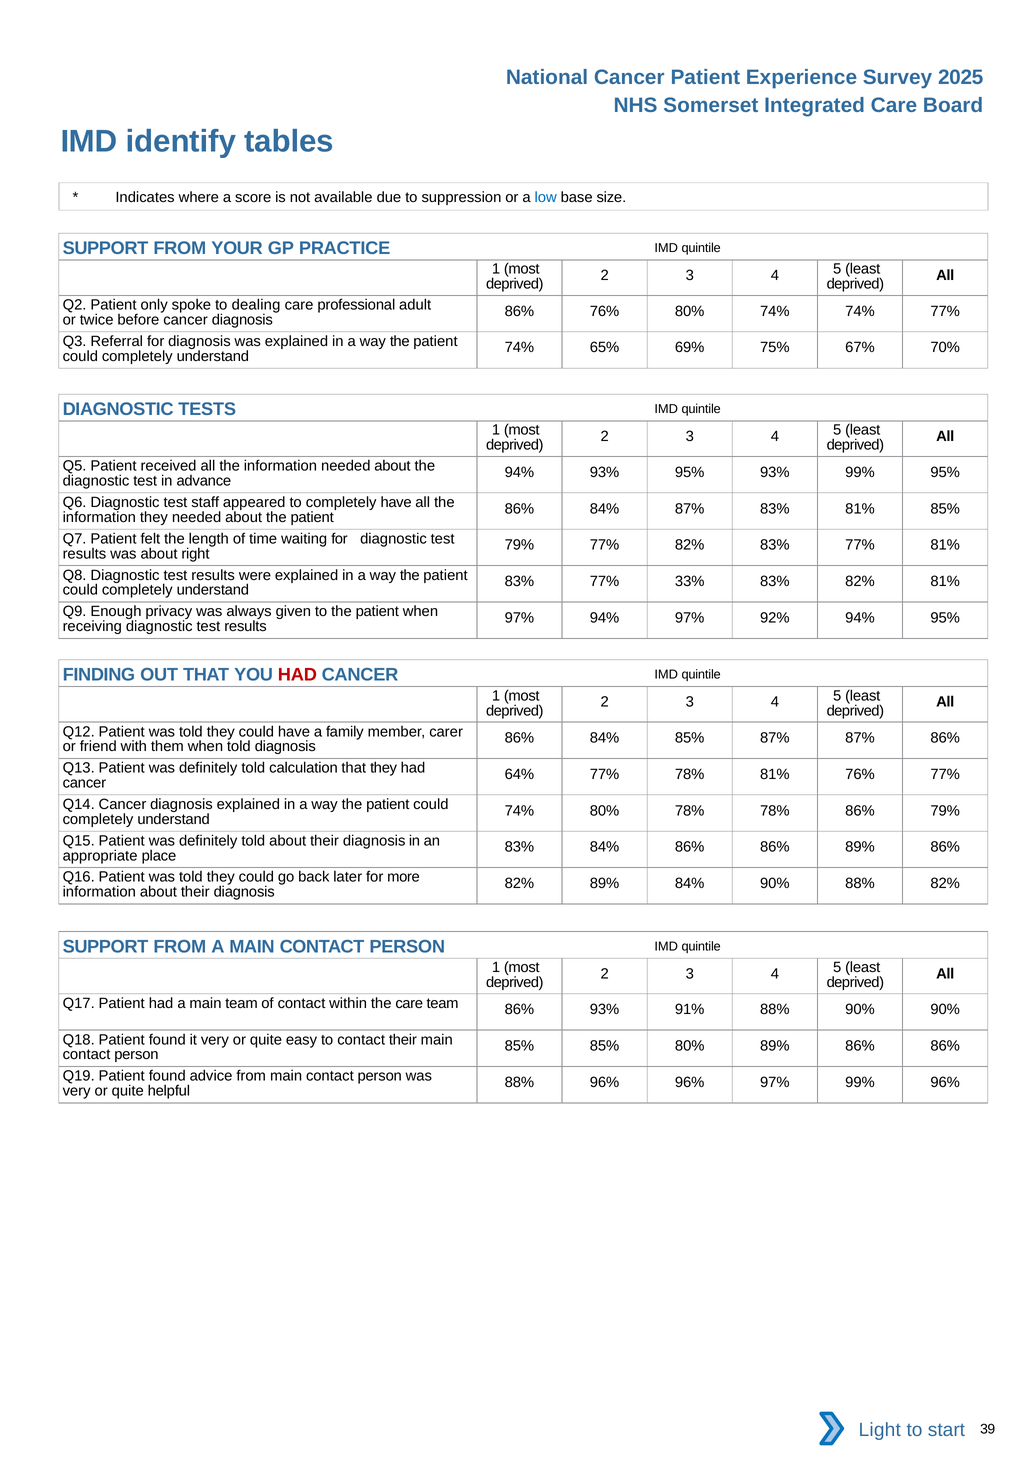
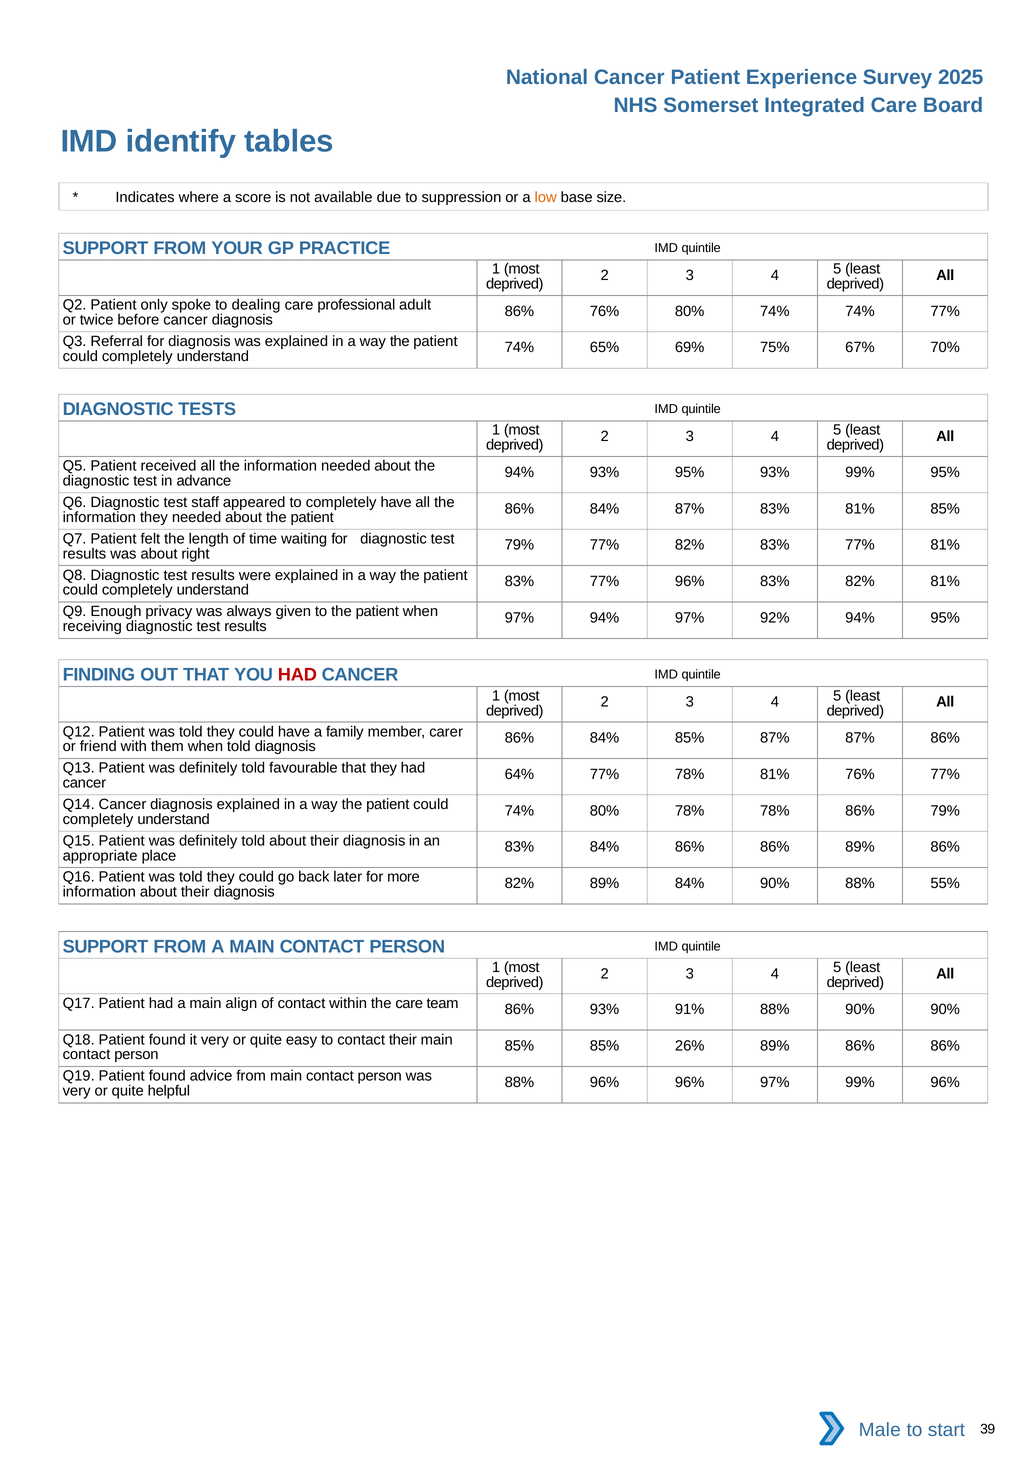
low colour: blue -> orange (546, 198)
77% 33%: 33% -> 96% (690, 581)
calculation: calculation -> favourable (303, 768)
88% 82%: 82% -> 55% (945, 883)
main team: team -> align (241, 1003)
85% 80%: 80% -> 26% (690, 1046)
Light: Light -> Male (880, 1430)
